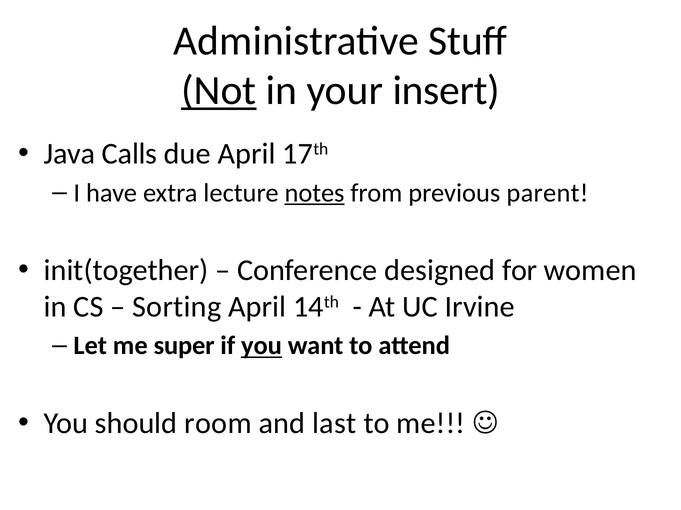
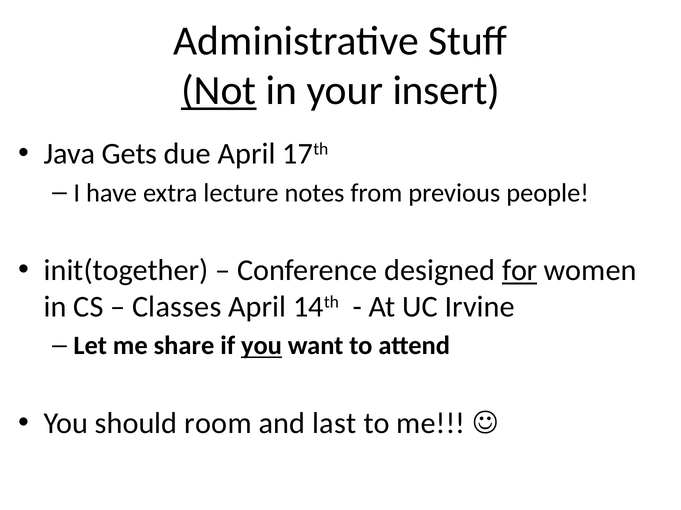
Calls: Calls -> Gets (130, 154)
notes underline: present -> none (315, 193)
parent: parent -> people (548, 193)
for underline: none -> present (520, 271)
Sorting: Sorting -> Classes (177, 307)
super: super -> share (184, 346)
